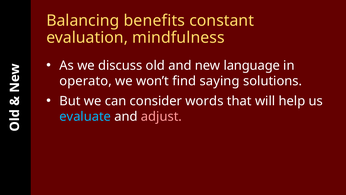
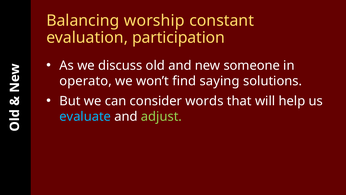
benefits: benefits -> worship (154, 21)
mindfulness: mindfulness -> participation (179, 38)
language: language -> someone (252, 65)
adjust colour: pink -> light green (161, 116)
